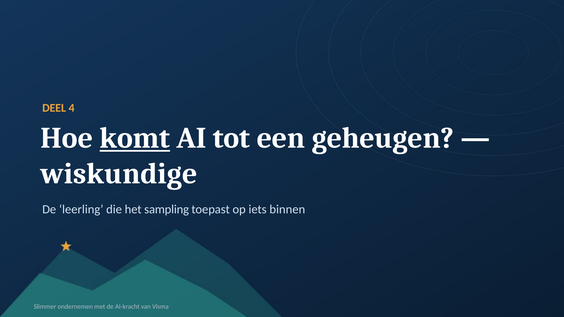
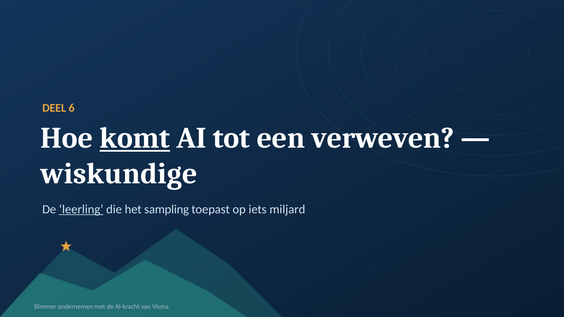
4: 4 -> 6 (72, 108)
geheugen: geheugen -> verweven (383, 138)
leerling underline: none -> present (81, 210)
binnen: binnen -> miljard (287, 210)
